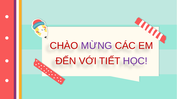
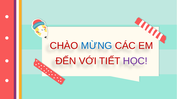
MỪNG colour: purple -> blue (97, 46)
